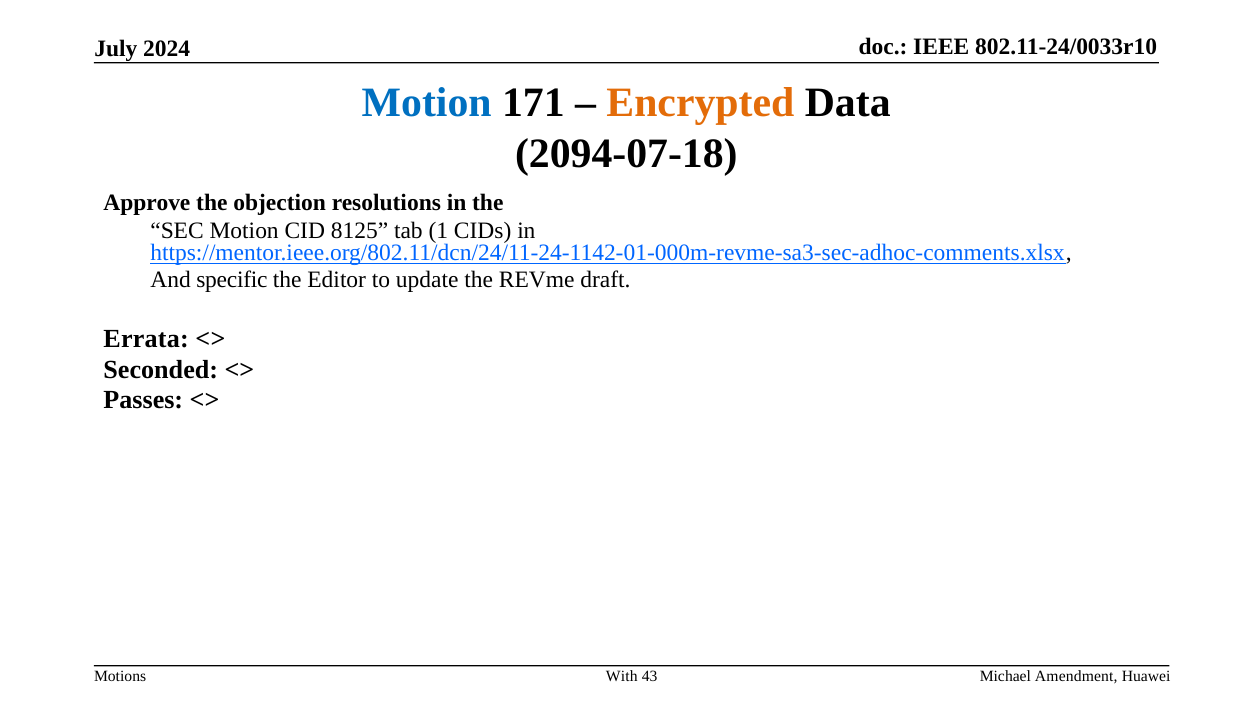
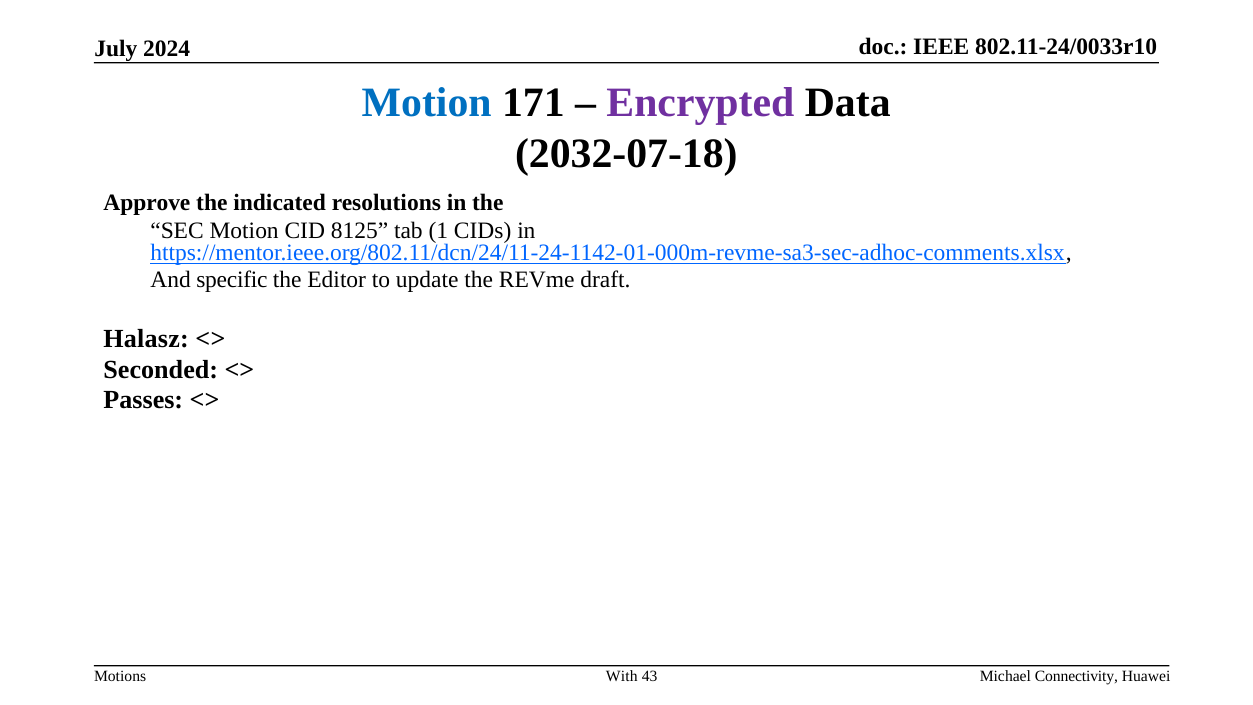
Encrypted colour: orange -> purple (700, 103)
2094-07-18: 2094-07-18 -> 2032-07-18 (626, 153)
objection: objection -> indicated (280, 203)
Errata: Errata -> Halasz (146, 339)
Amendment: Amendment -> Connectivity (1076, 676)
